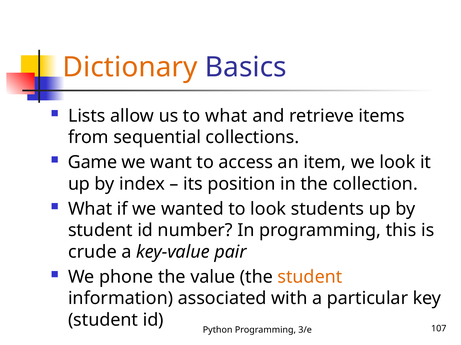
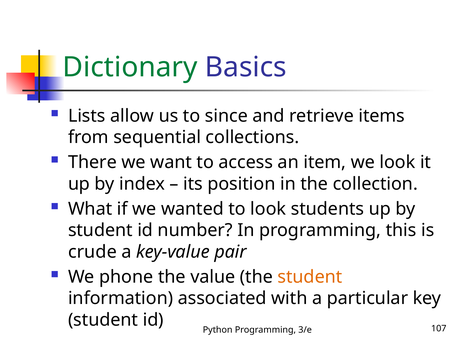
Dictionary colour: orange -> green (130, 67)
to what: what -> since (226, 116)
Game: Game -> There (92, 163)
